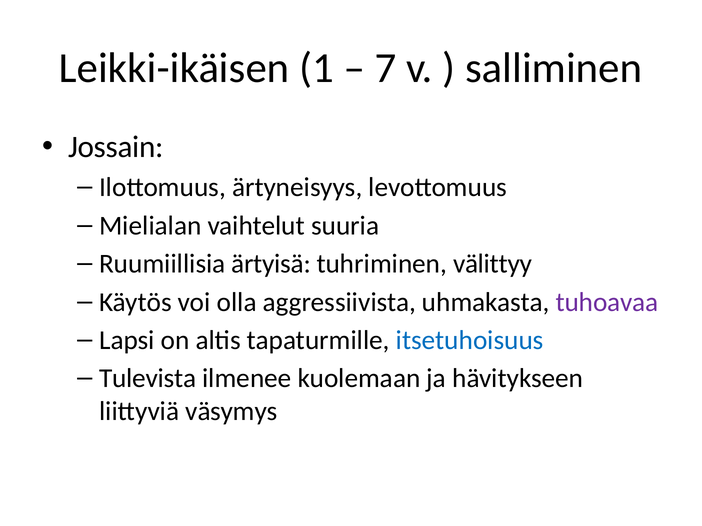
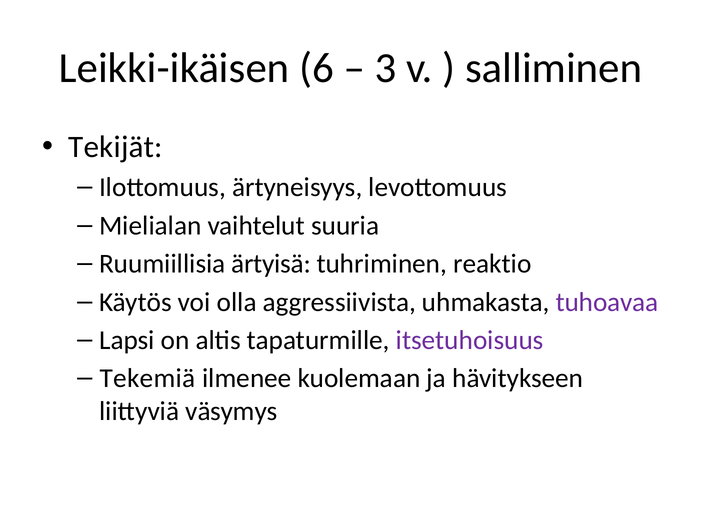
1: 1 -> 6 (317, 68)
7: 7 -> 3 (386, 68)
Jossain: Jossain -> Tekijät (116, 147)
välittyy: välittyy -> reaktio (492, 264)
itsetuhoisuus colour: blue -> purple (470, 341)
Tulevista: Tulevista -> Tekemiä (147, 379)
